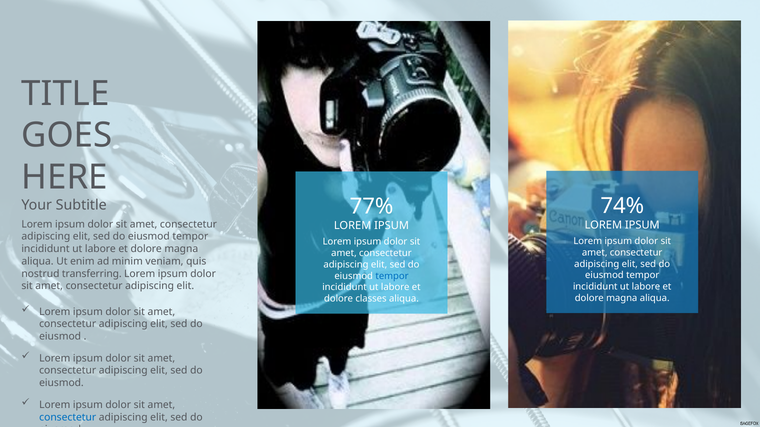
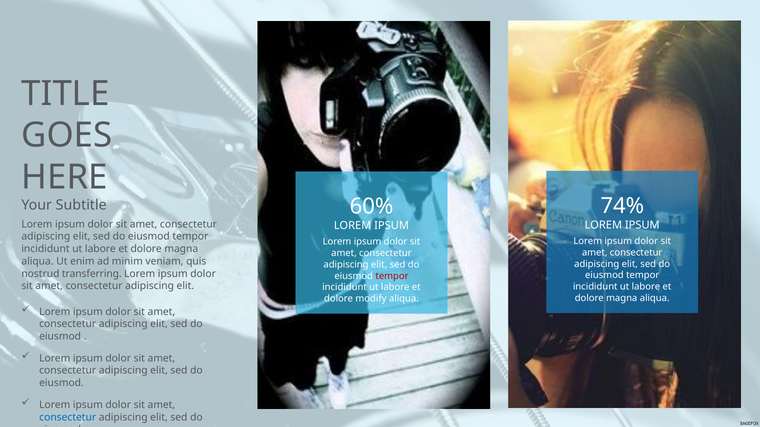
77%: 77% -> 60% (372, 207)
tempor colour: blue -> red (392, 276)
classes: classes -> modify (371, 299)
